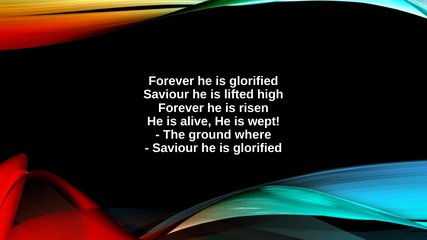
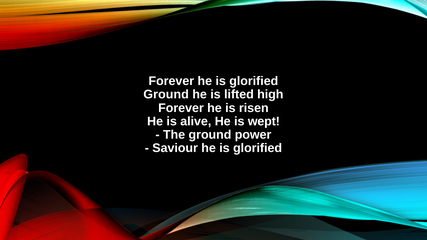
Saviour: Saviour -> Ground (166, 95)
where: where -> power (253, 135)
